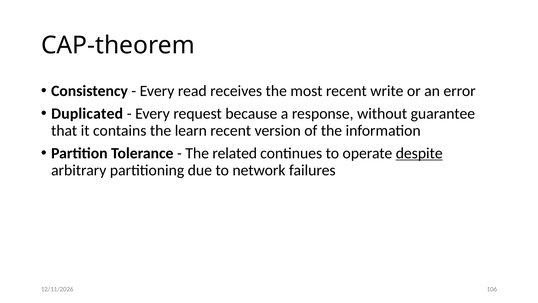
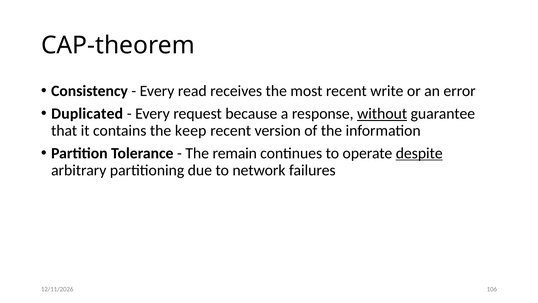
without underline: none -> present (382, 114)
learn: learn -> keep (191, 130)
related: related -> remain (235, 153)
